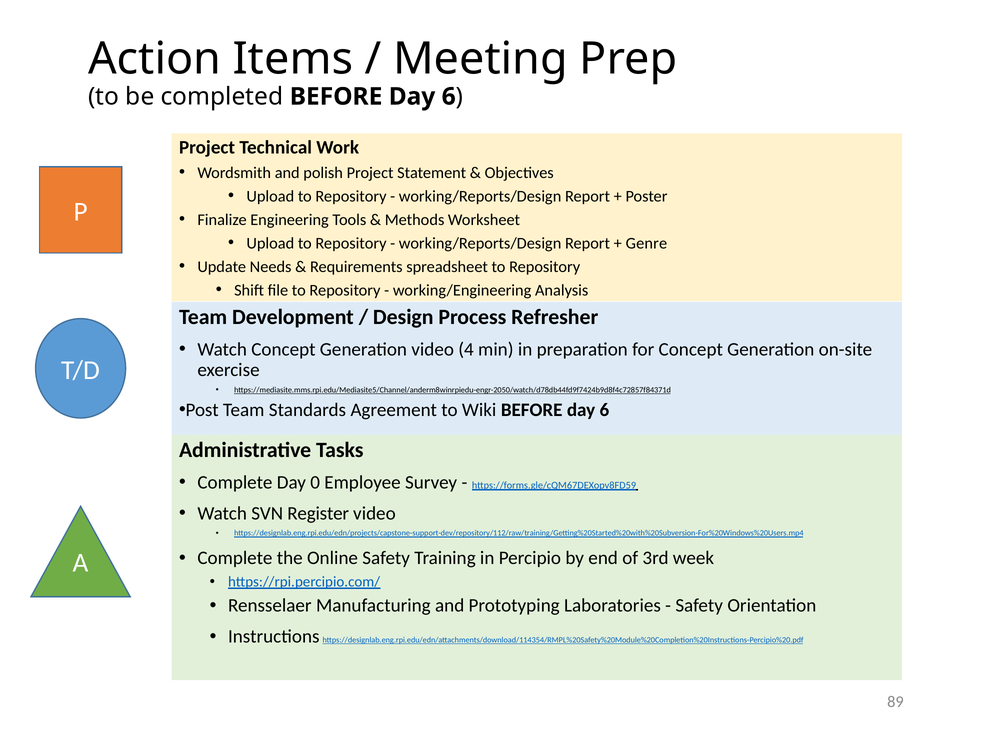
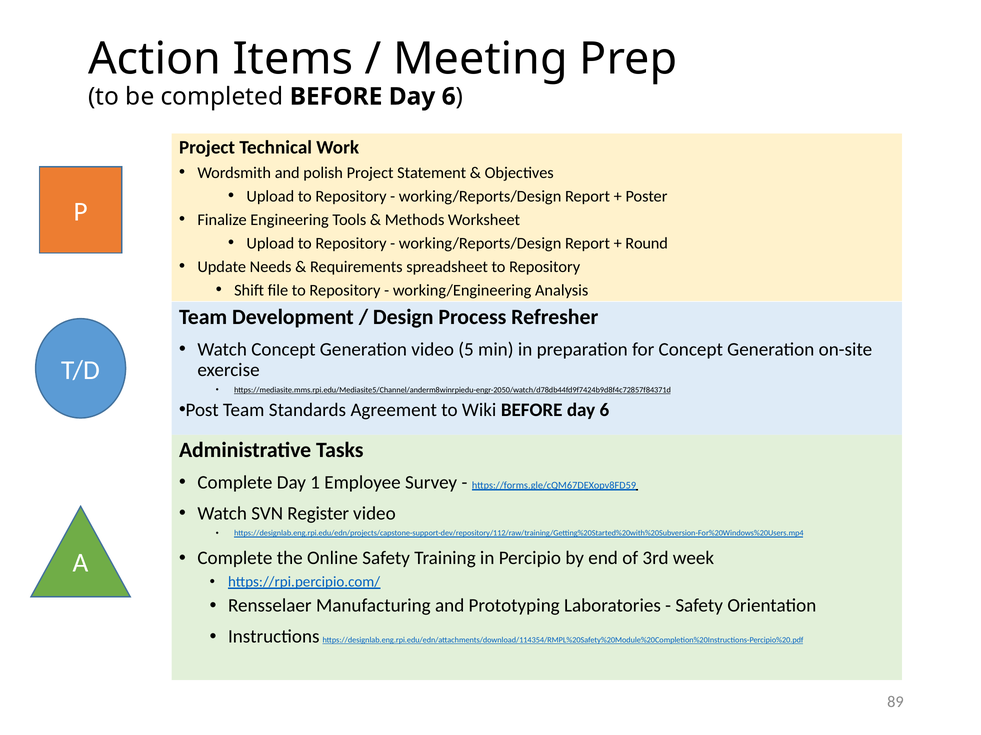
Genre: Genre -> Round (647, 243)
4: 4 -> 5 (466, 350)
0: 0 -> 1 (315, 483)
